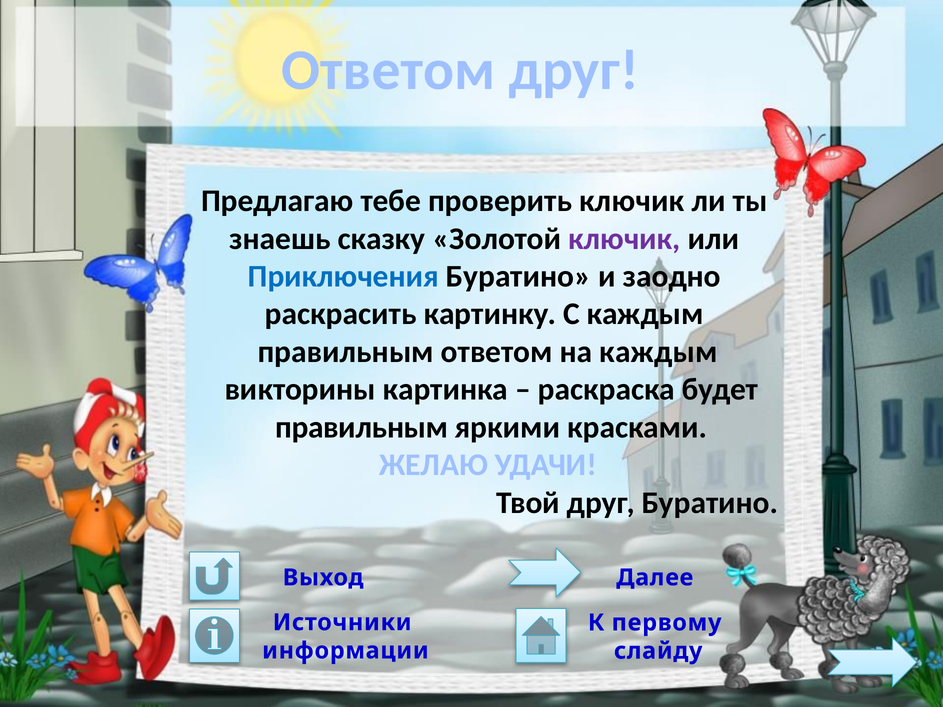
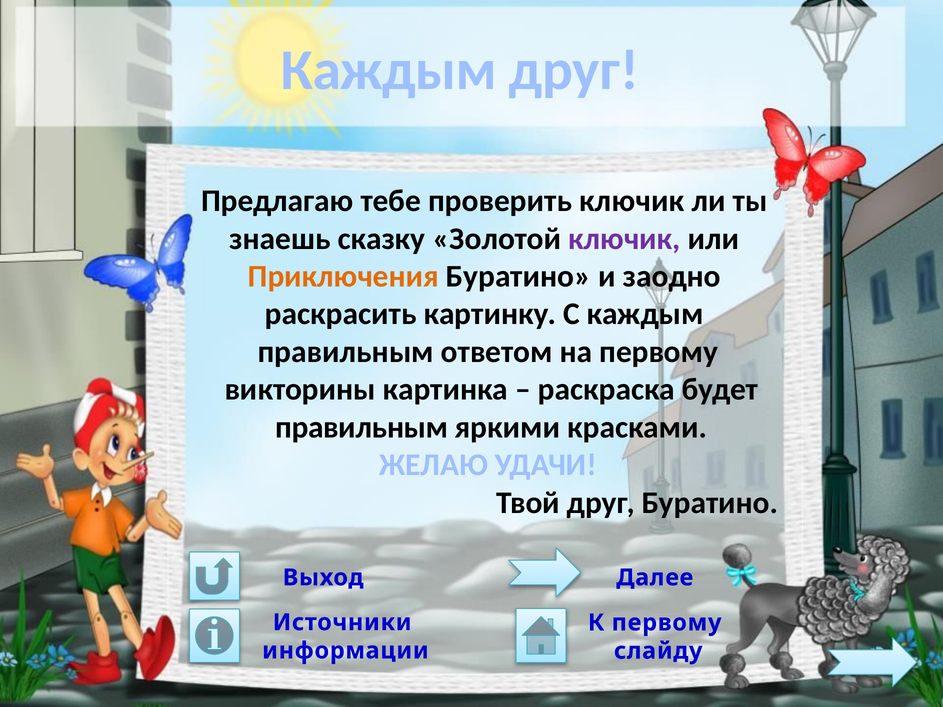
Ответом: Ответом -> Каждым (389, 70)
Приключения colour: blue -> orange (343, 276)
на каждым: каждым -> первому (659, 352)
